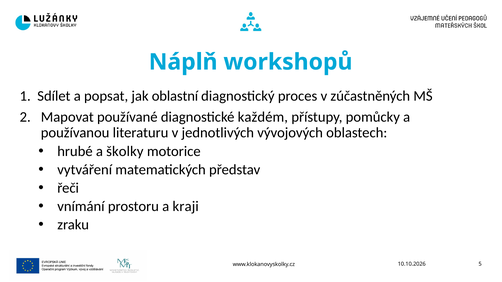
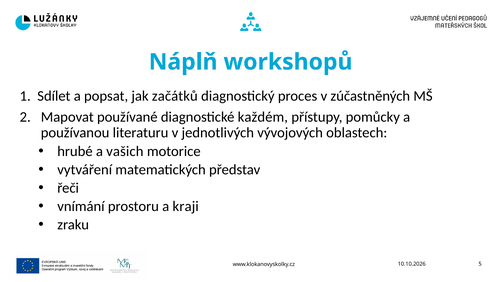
oblastní: oblastní -> začátků (175, 96)
školky: školky -> vašich (125, 151)
